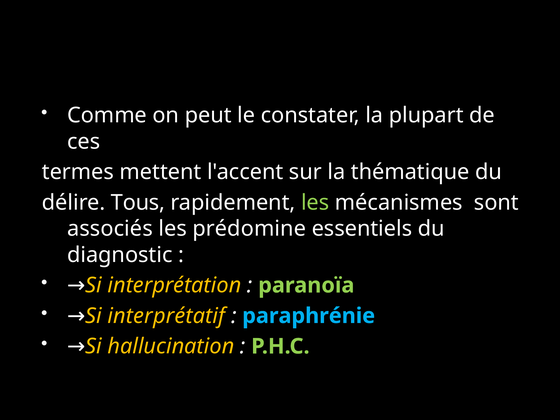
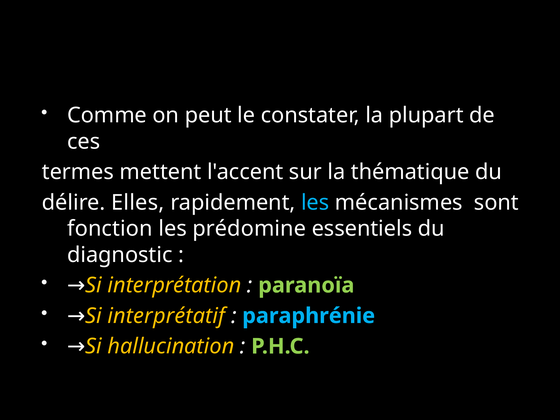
Tous: Tous -> Elles (138, 203)
les colour: light green -> light blue (315, 203)
associés: associés -> fonction (110, 229)
